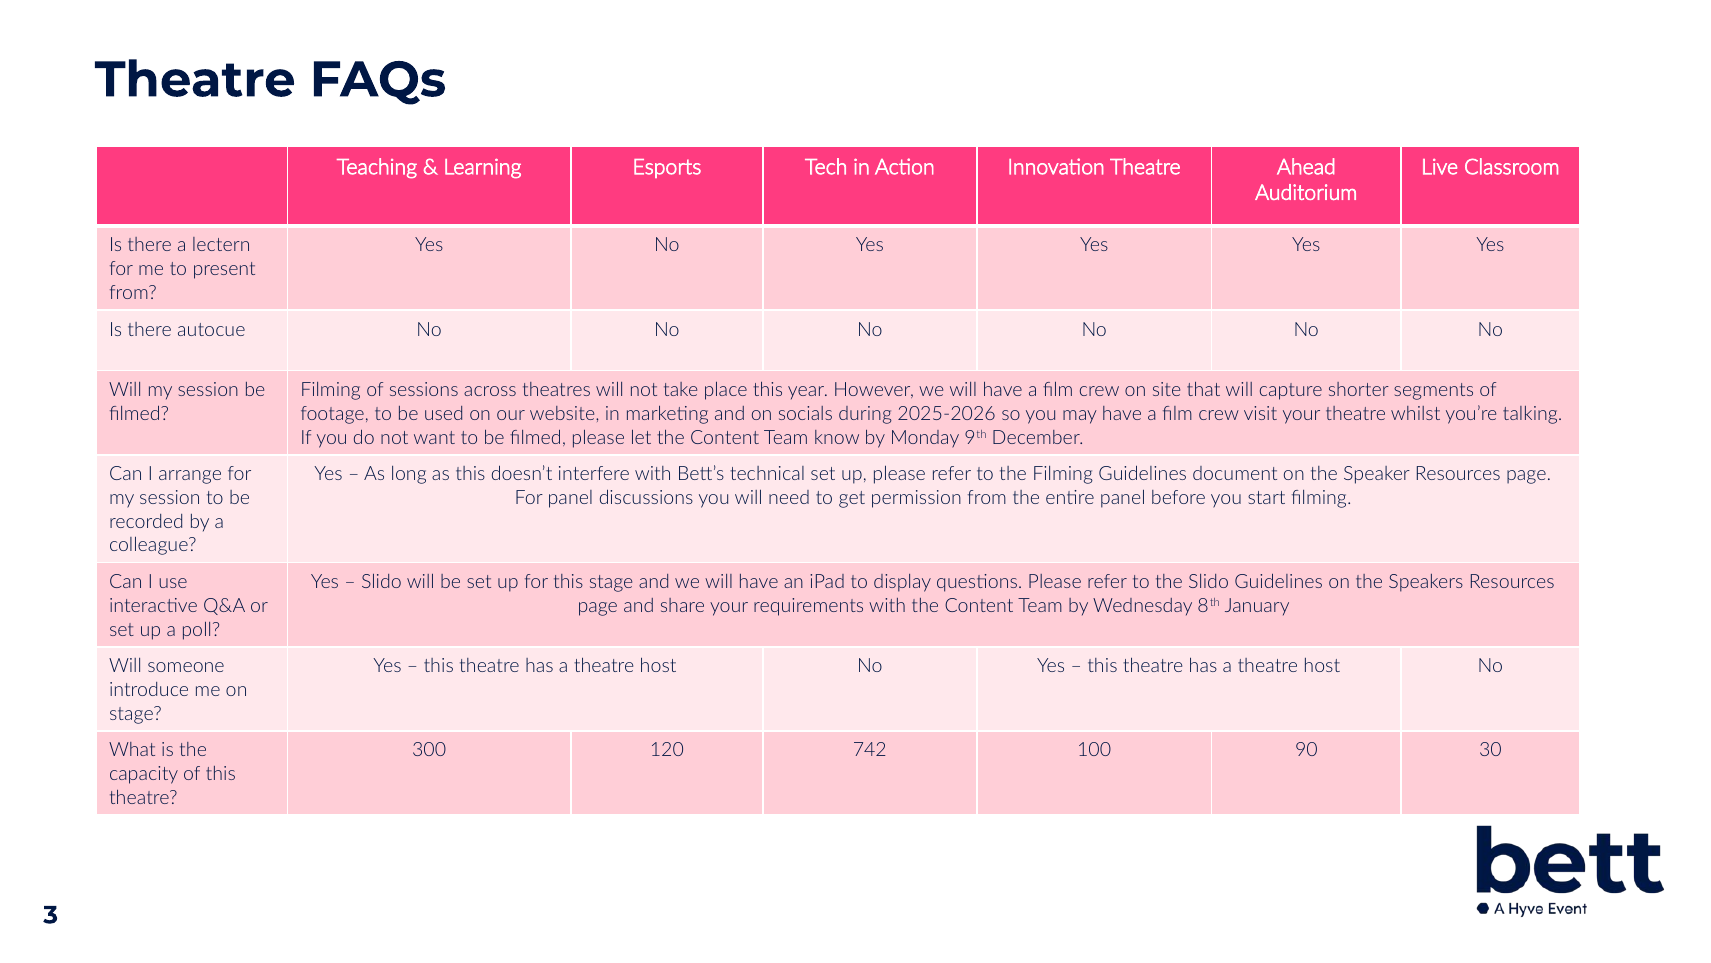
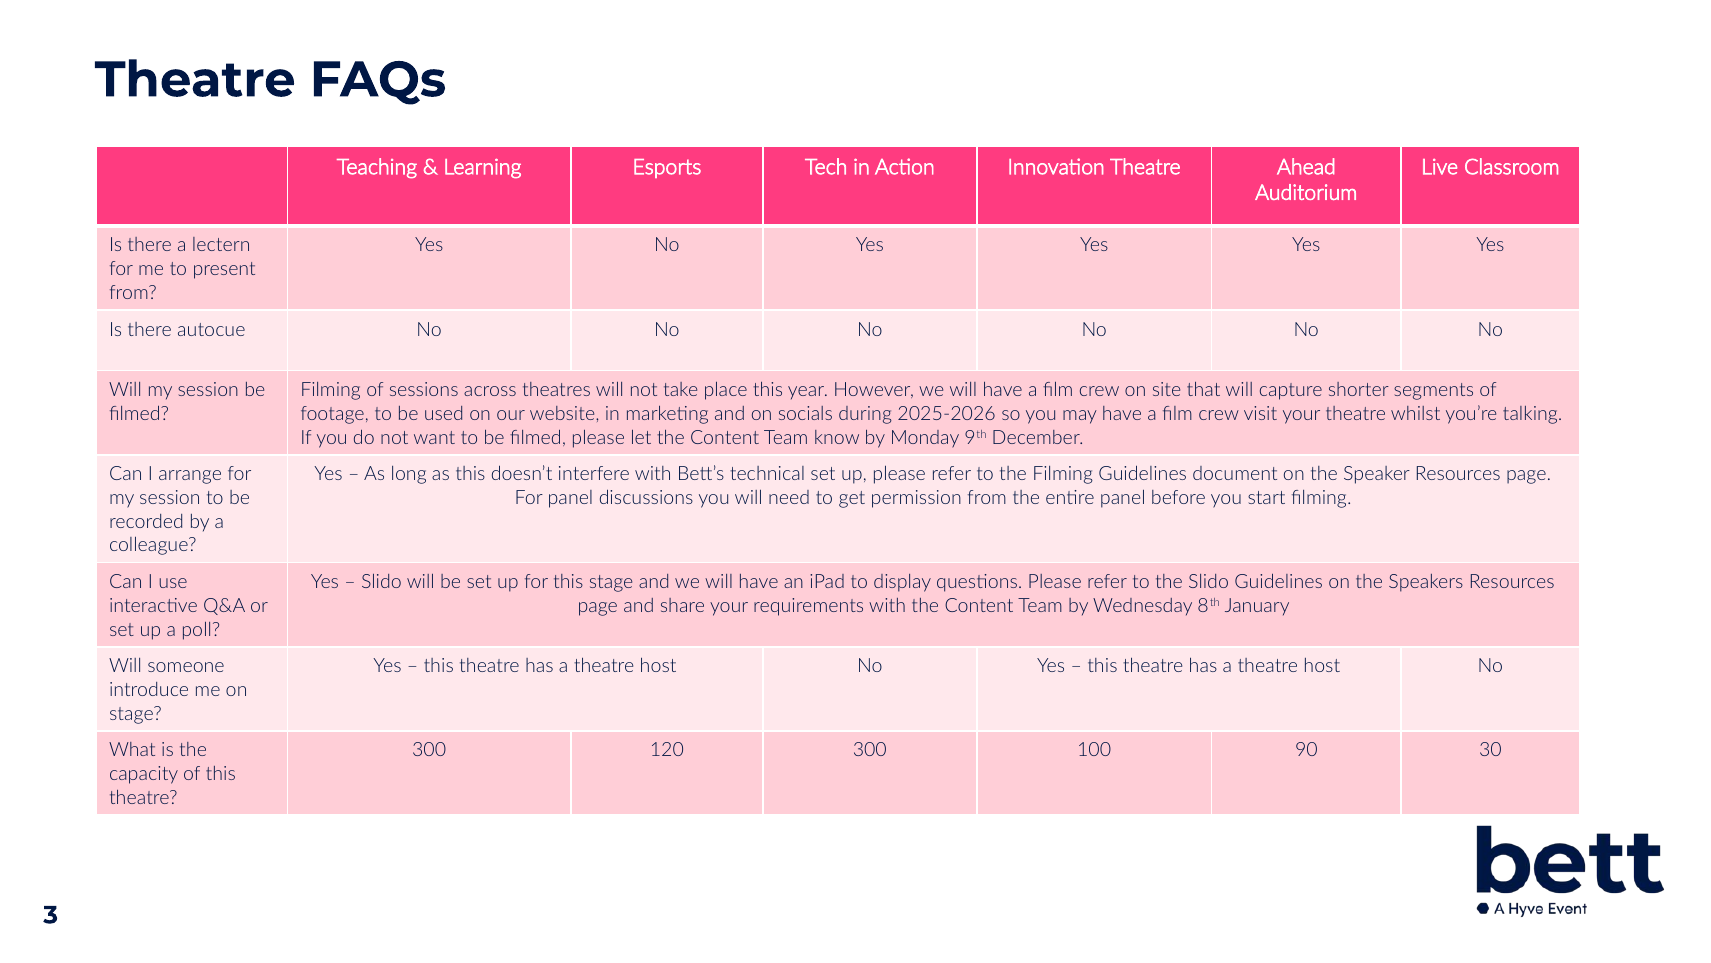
120 742: 742 -> 300 (870, 750)
